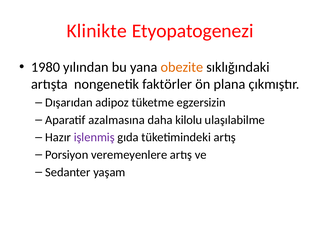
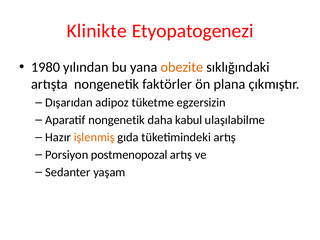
Aparatif azalmasına: azalmasına -> nongenetik (117, 120)
kilolu: kilolu -> kabul (189, 120)
işlenmiş colour: purple -> orange (94, 137)
veremeyenlere: veremeyenlere -> postmenopozal (129, 155)
